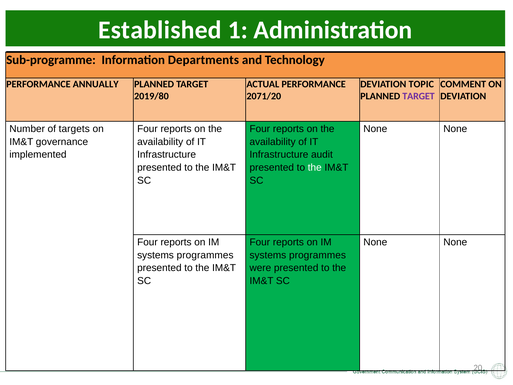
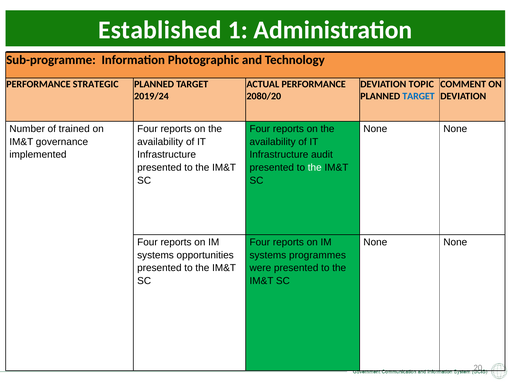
Departments: Departments -> Photographic (203, 60)
ANNUALLY: ANNUALLY -> STRATEGIC (96, 84)
2019/80: 2019/80 -> 2019/24 (151, 96)
2071/20: 2071/20 -> 2080/20 (264, 96)
TARGET colour: purple -> blue (419, 96)
targets: targets -> trained (74, 129)
programmes: programmes -> opportunities (205, 255)
